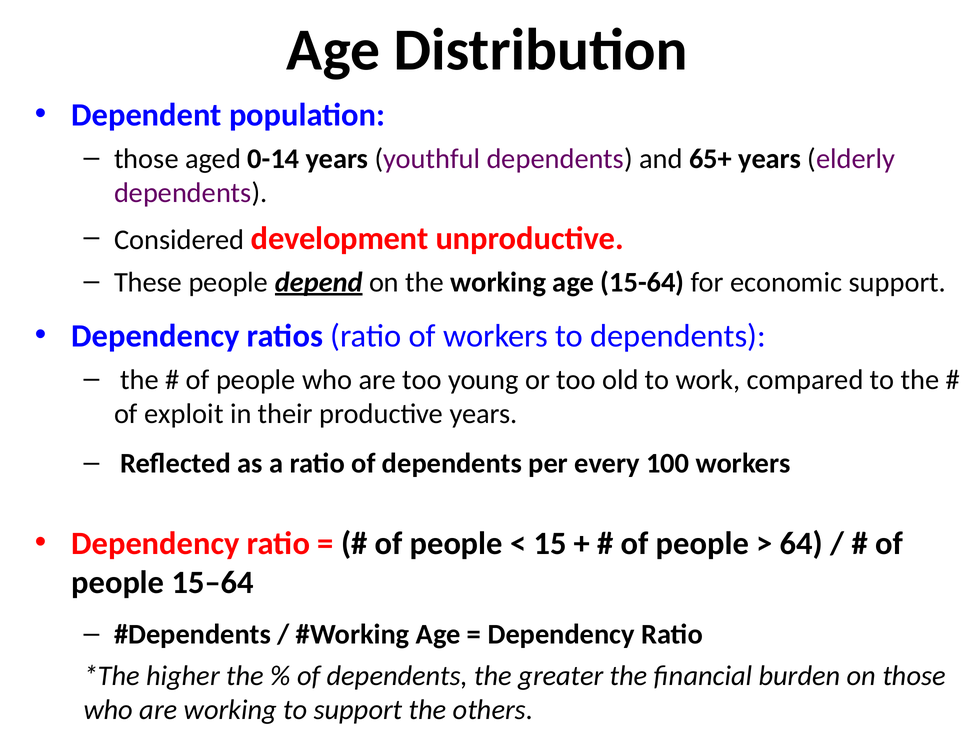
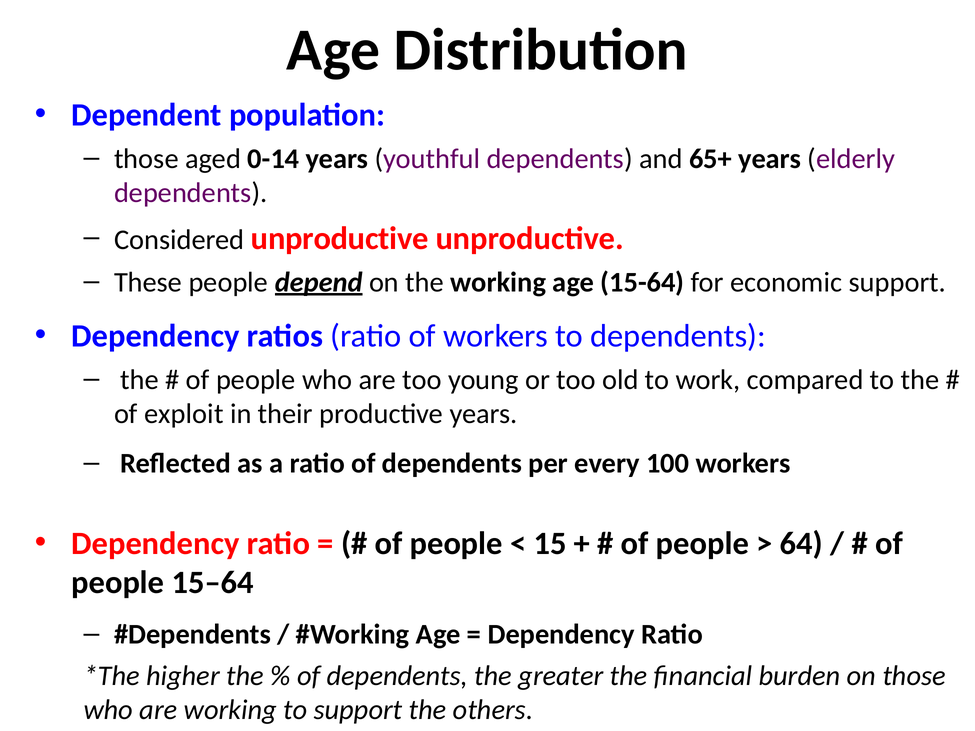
Considered development: development -> unproductive (340, 238)
